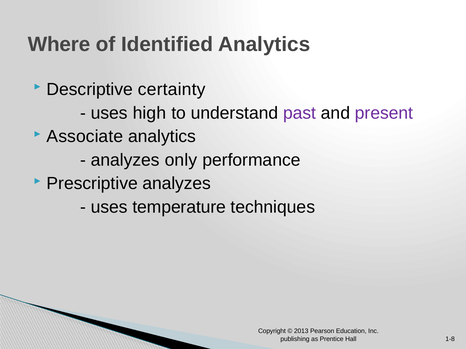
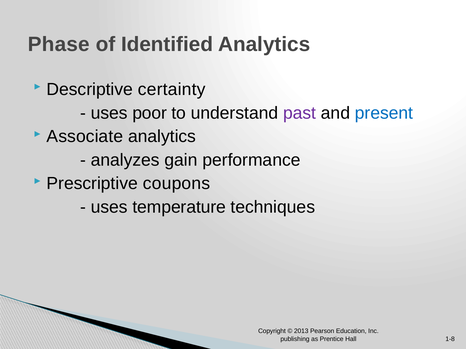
Where: Where -> Phase (59, 45)
high: high -> poor (150, 113)
present colour: purple -> blue (384, 113)
only: only -> gain (181, 160)
Prescriptive analyzes: analyzes -> coupons (177, 184)
